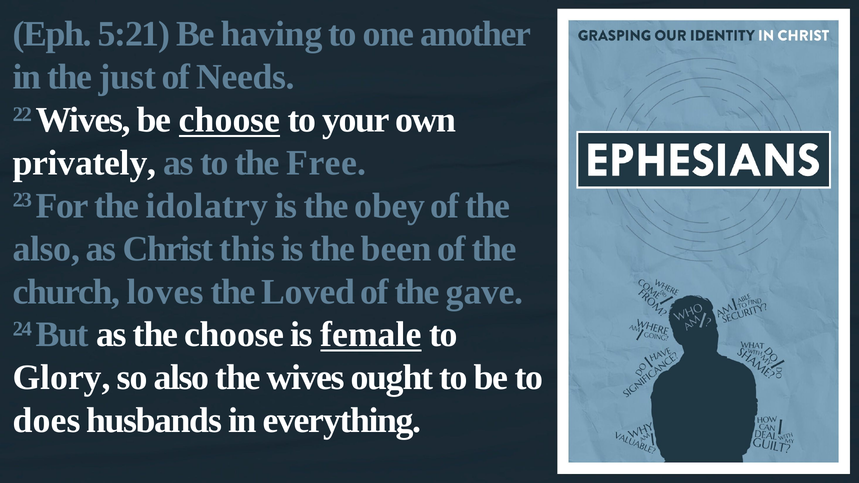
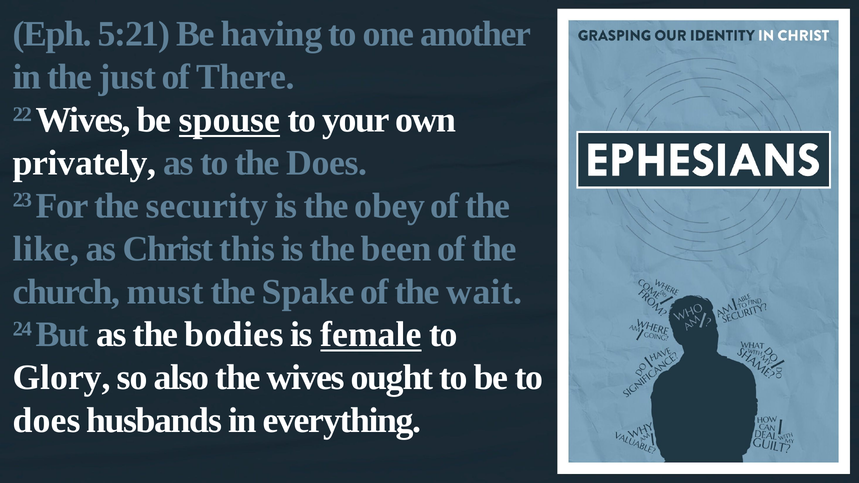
Needs: Needs -> There (246, 77)
be choose: choose -> spouse (230, 120)
the Free: Free -> Does (327, 163)
idolatry: idolatry -> security (207, 206)
also: also -> like (46, 249)
loves: loves -> must (165, 292)
Loved: Loved -> Spake (308, 292)
gave: gave -> wait (484, 292)
the choose: choose -> bodies (234, 335)
